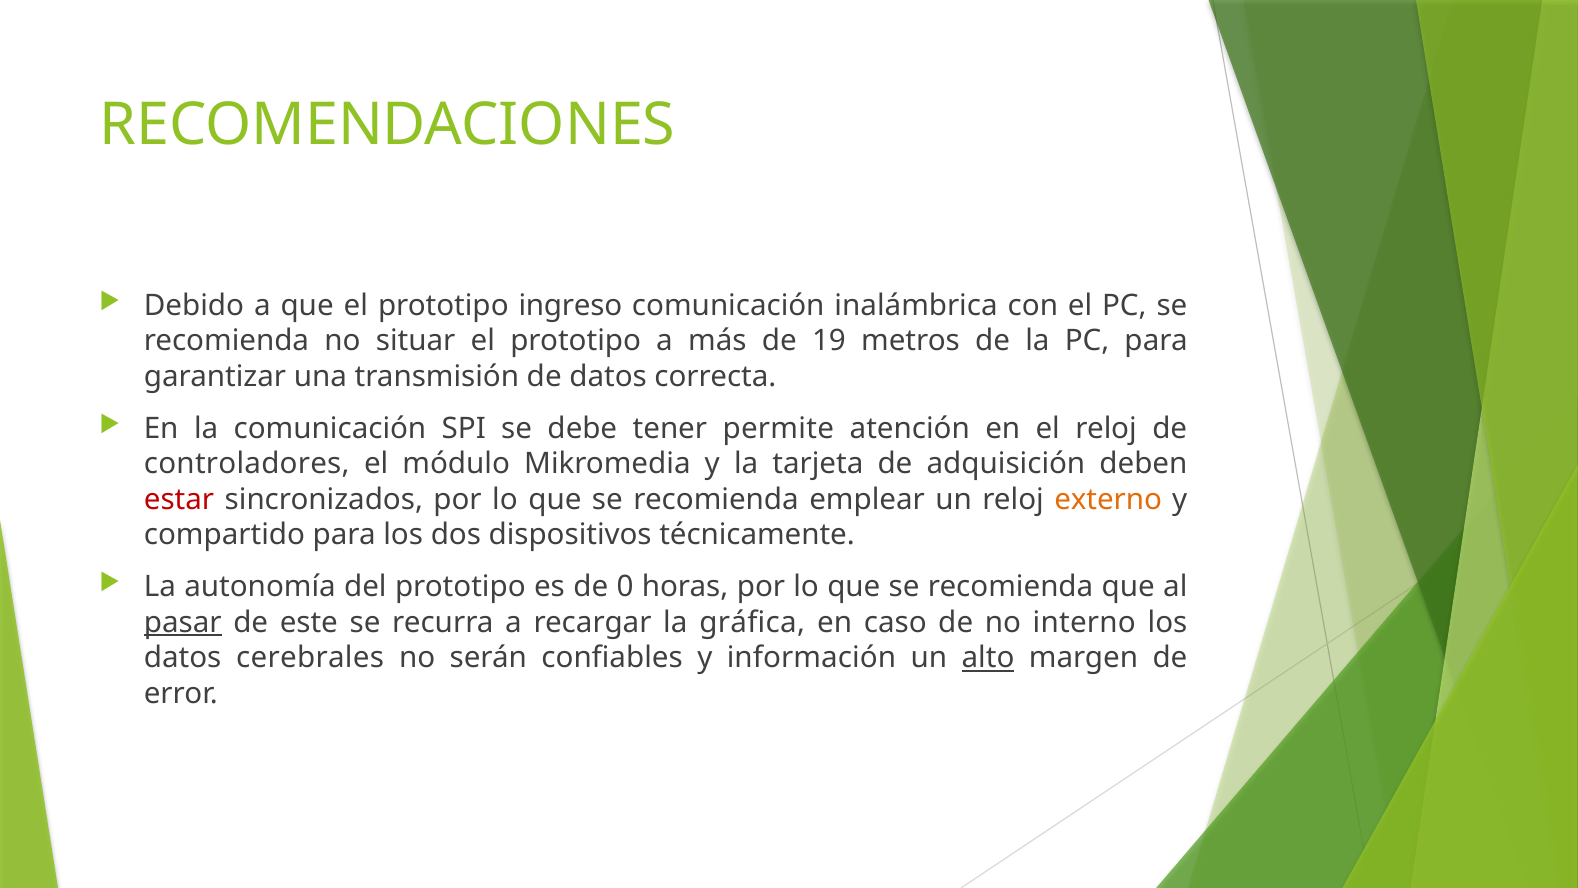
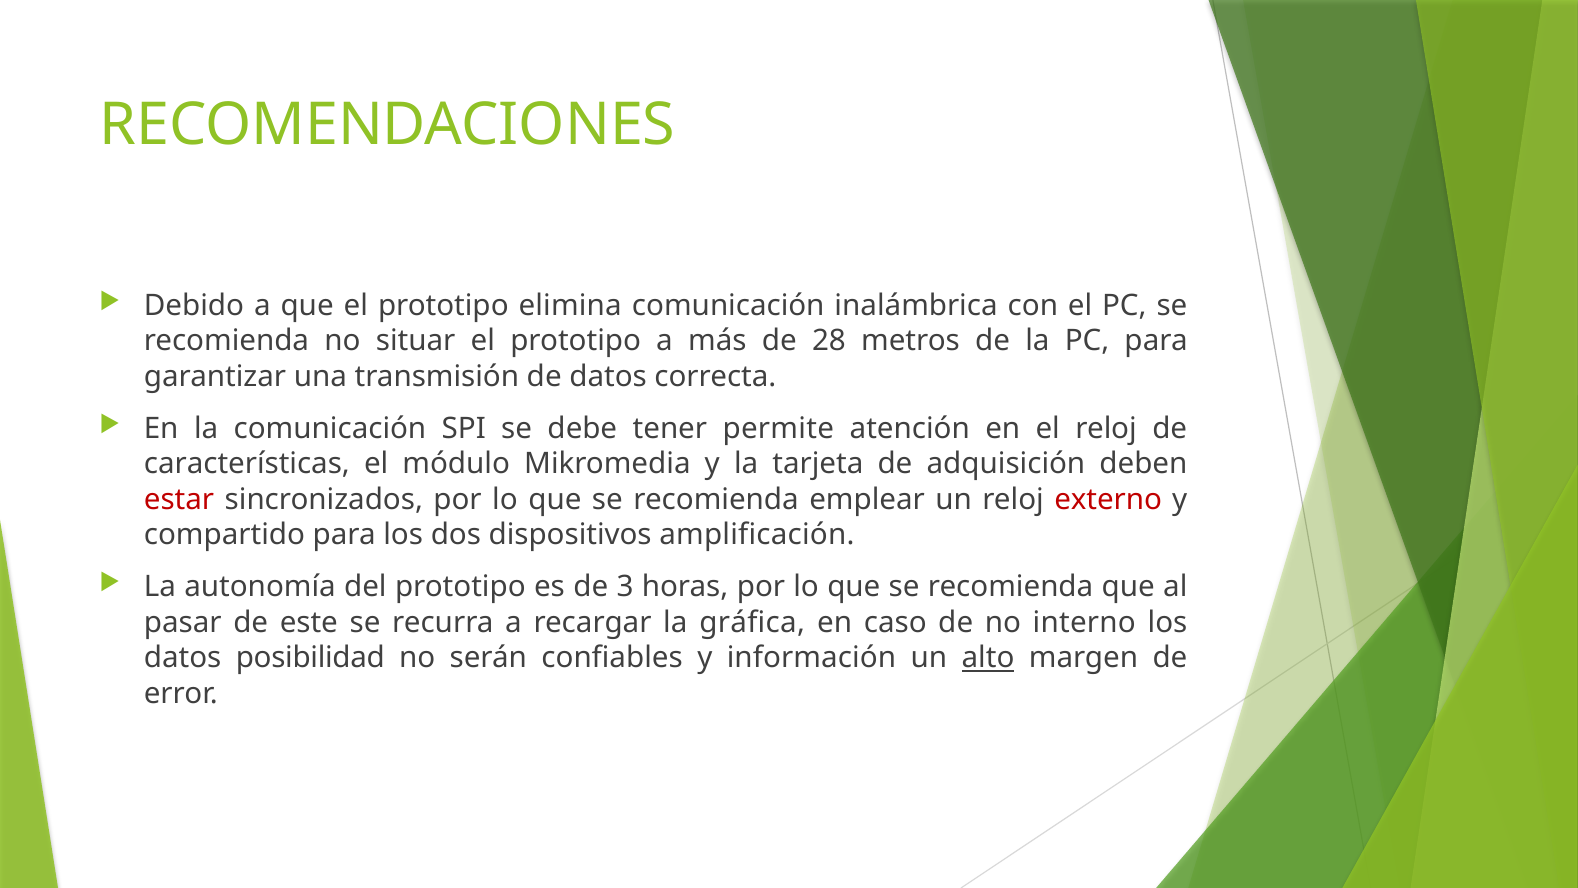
ingreso: ingreso -> elimina (570, 305)
19: 19 -> 28 (829, 341)
controladores: controladores -> características (247, 464)
externo colour: orange -> red (1108, 499)
técnicamente: técnicamente -> amplificación (757, 535)
0: 0 -> 3 (625, 587)
pasar underline: present -> none (183, 622)
cerebrales: cerebrales -> posibilidad (310, 658)
